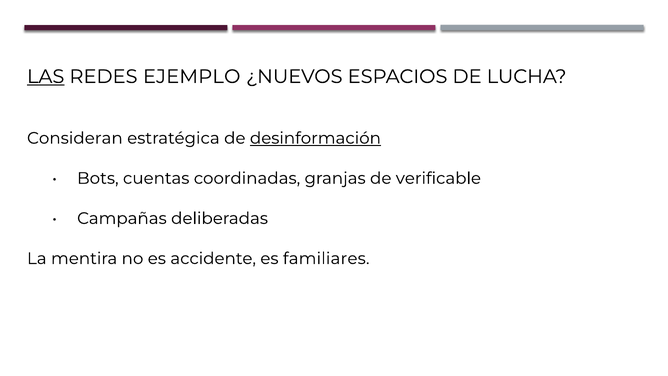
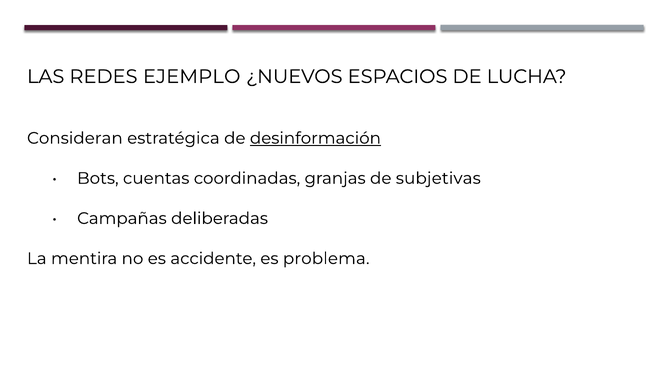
LAS underline: present -> none (46, 77)
verificable: verificable -> subjetivas (438, 178)
familiares: familiares -> problema (326, 258)
